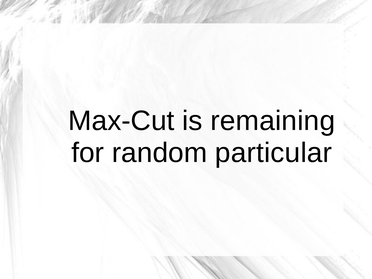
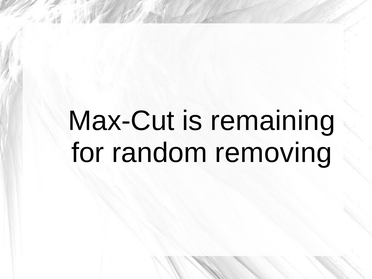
particular: particular -> removing (274, 153)
